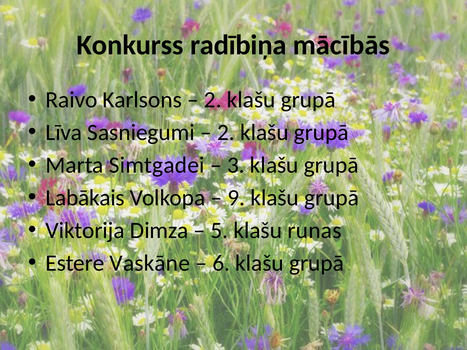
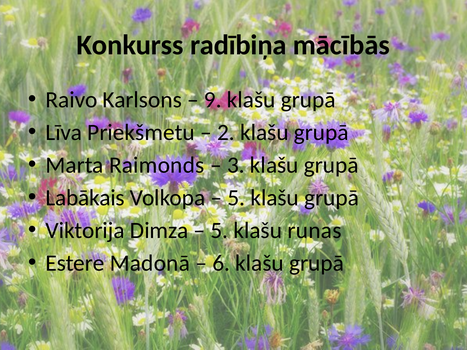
2: 2 -> 9 (213, 100)
Sasniegumi: Sasniegumi -> Priekšmetu (141, 132)
Simtgadei: Simtgadei -> Raimonds (157, 165)
9: 9 -> 5 (236, 198)
Vaskāne: Vaskāne -> Madonā (150, 263)
